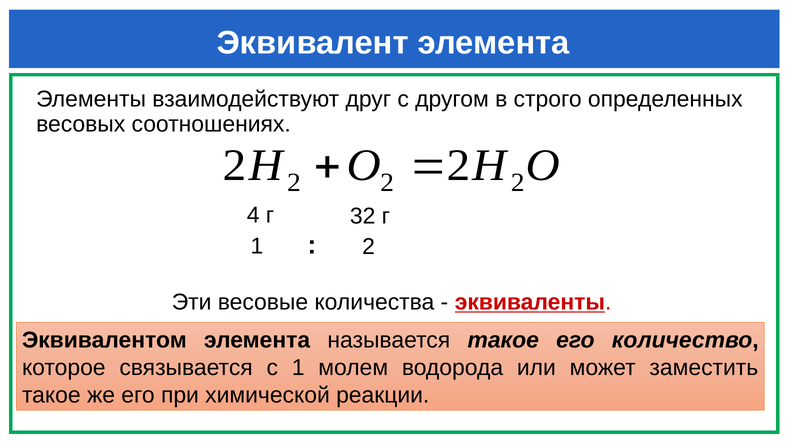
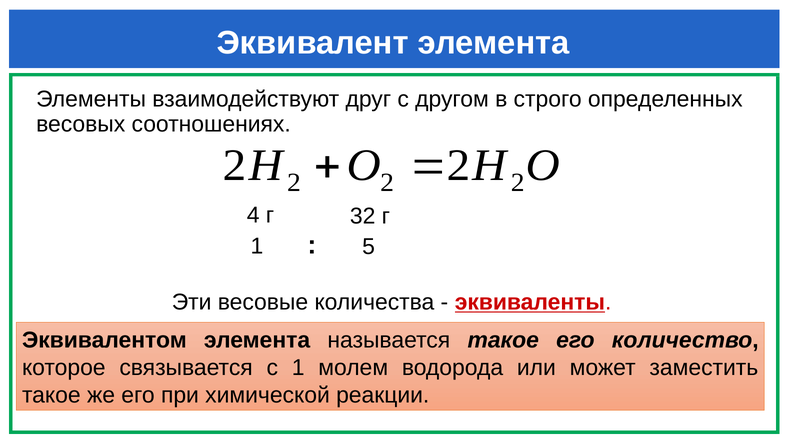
2: 2 -> 5 (369, 247)
